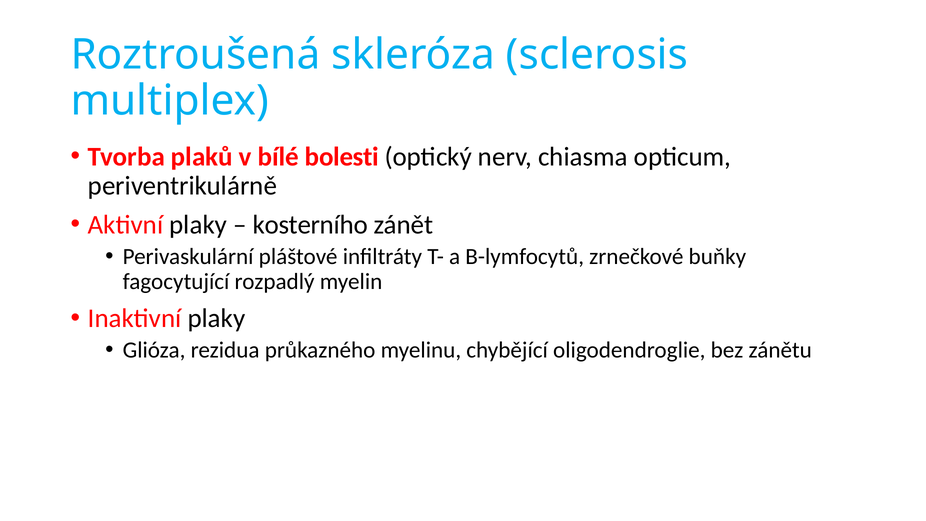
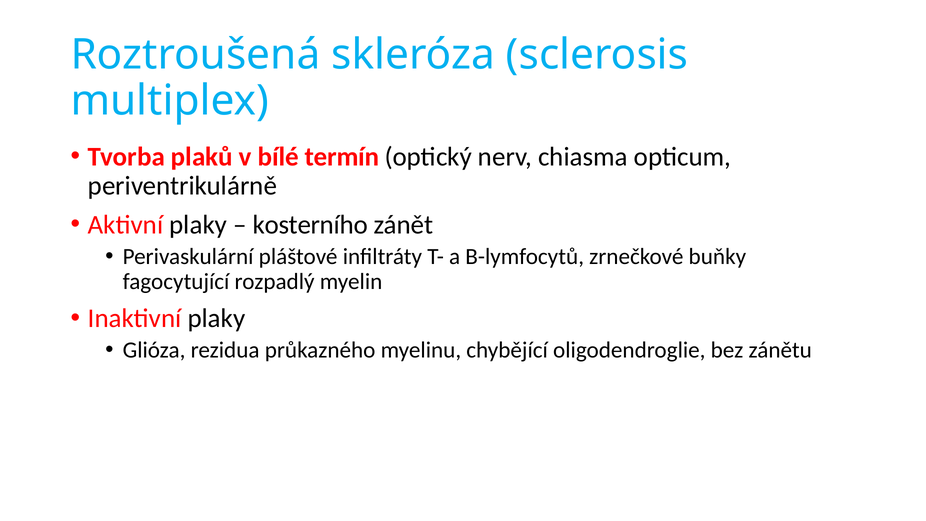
bolesti: bolesti -> termín (342, 157)
